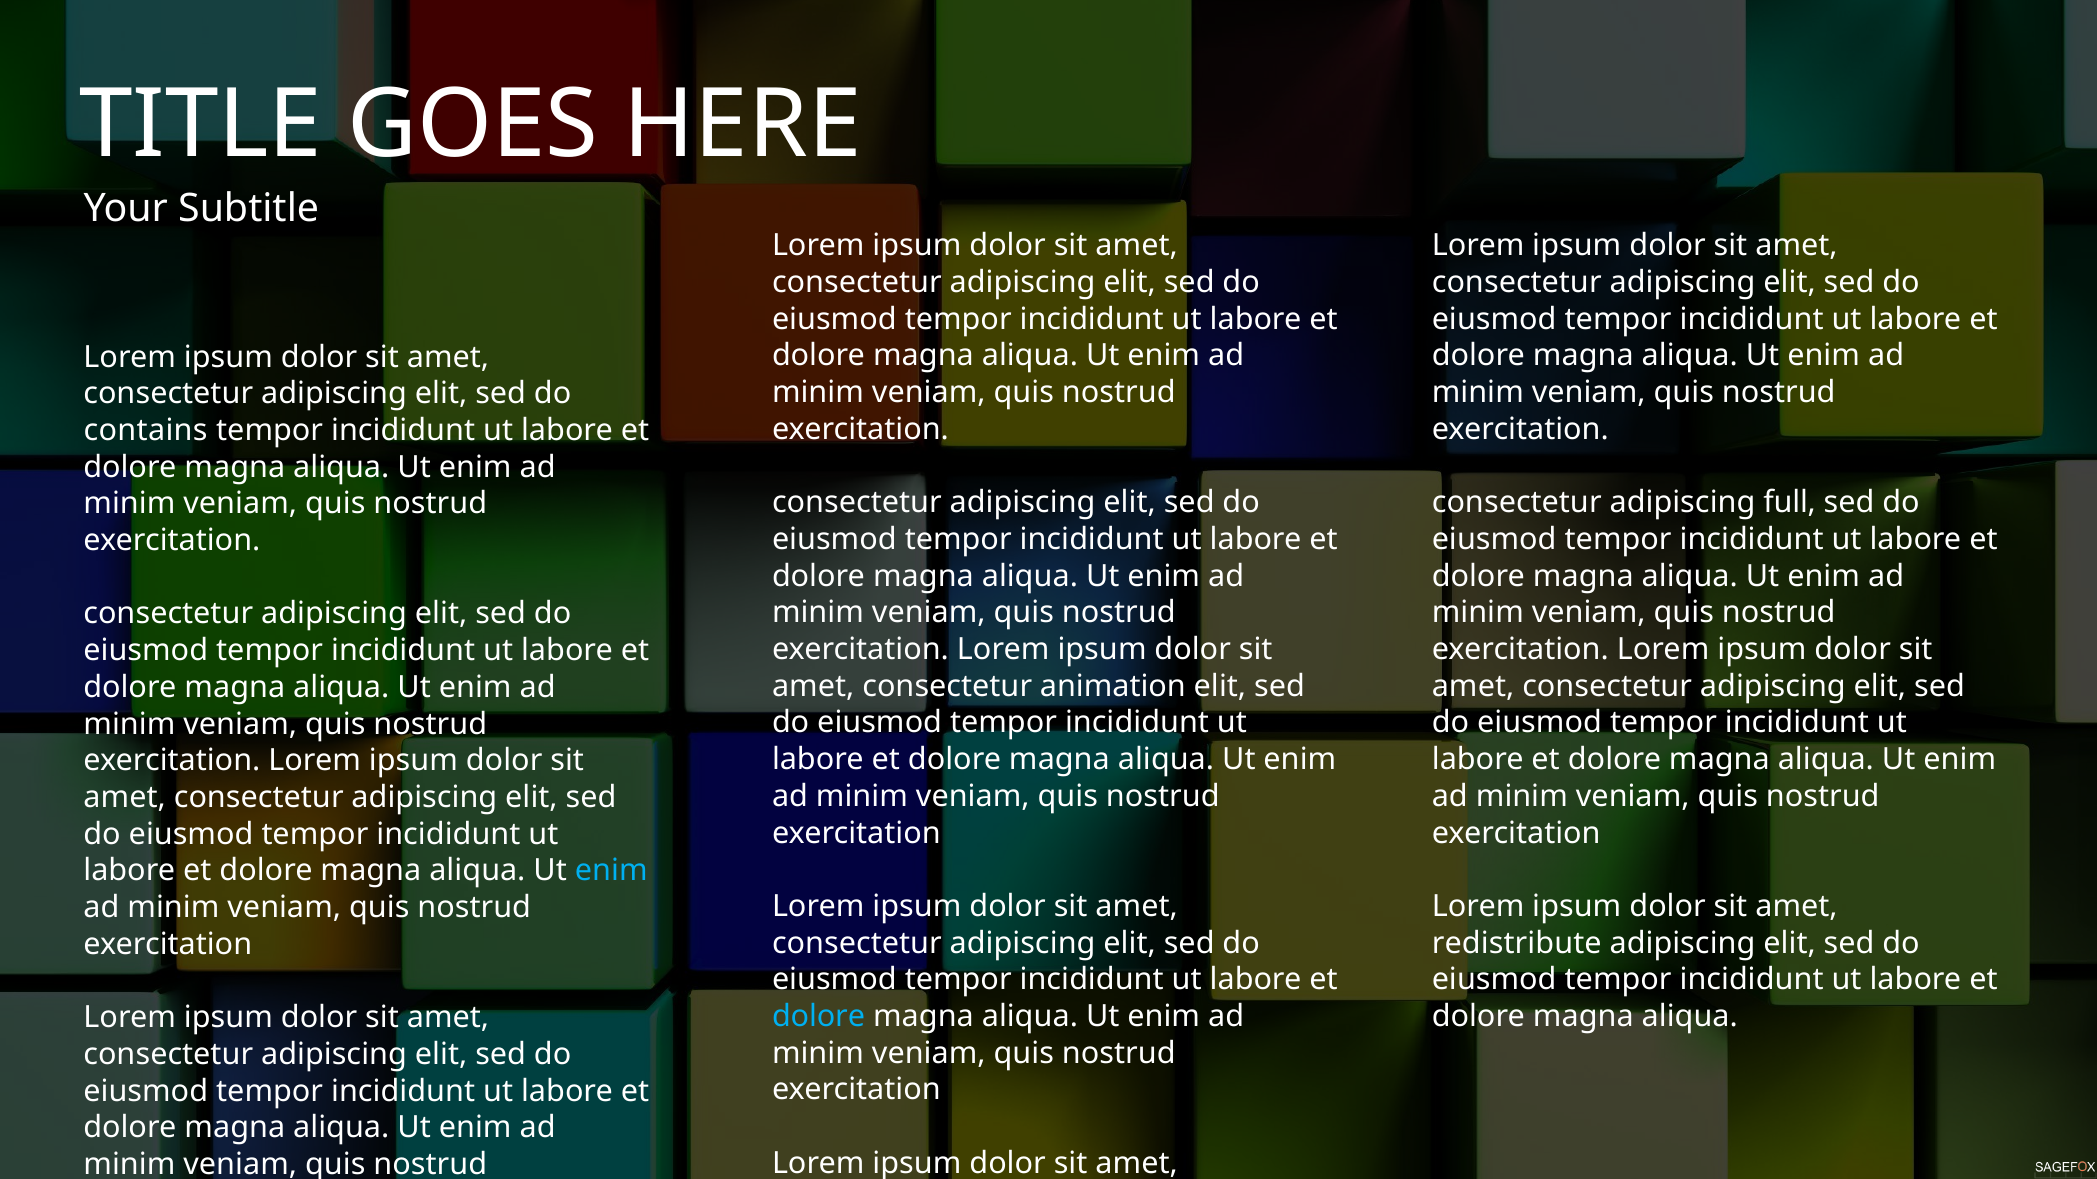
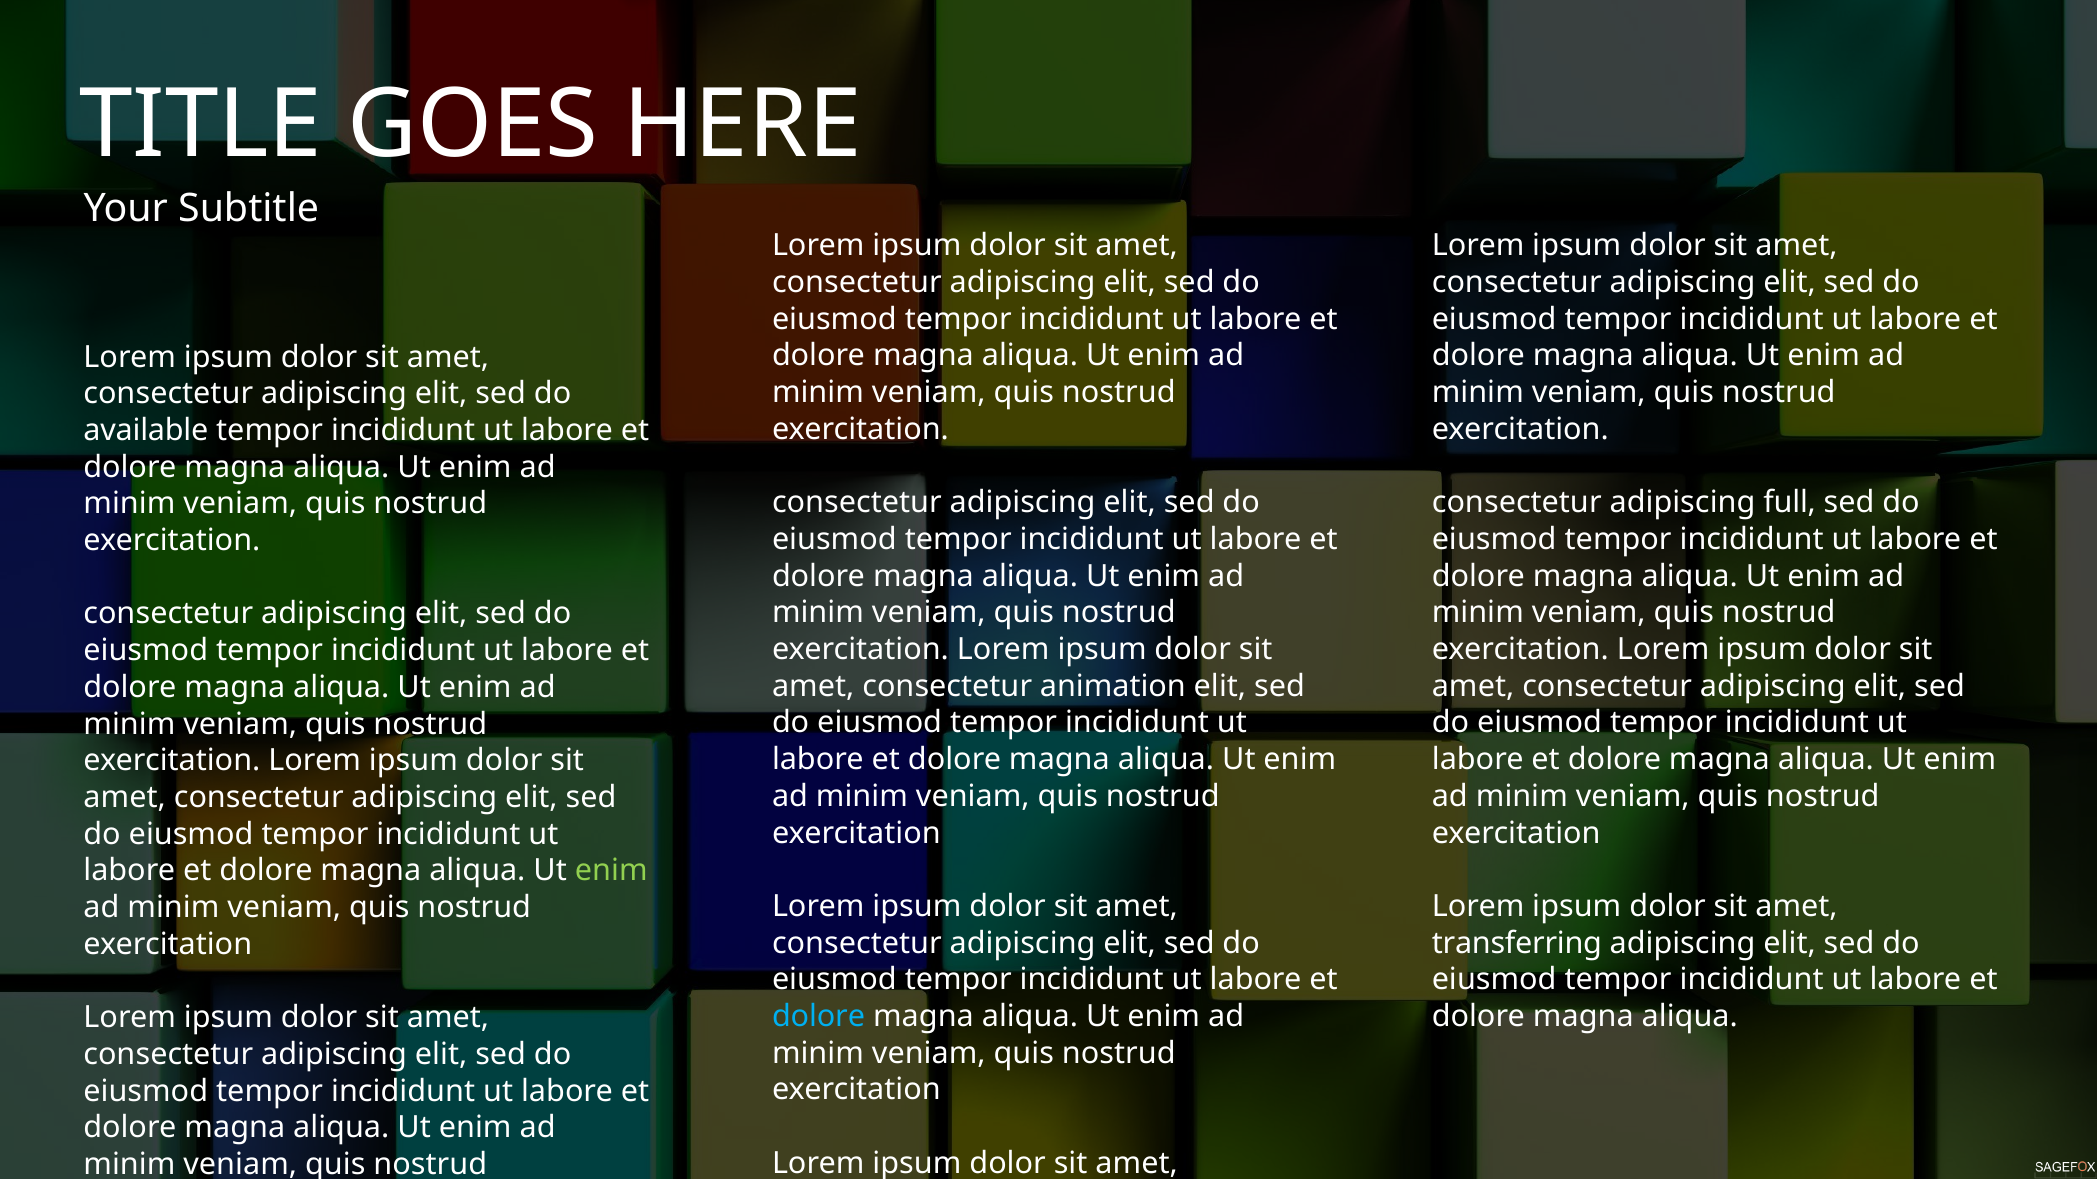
contains: contains -> available (146, 431)
enim colour: light blue -> light green (611, 871)
redistribute: redistribute -> transferring (1517, 944)
